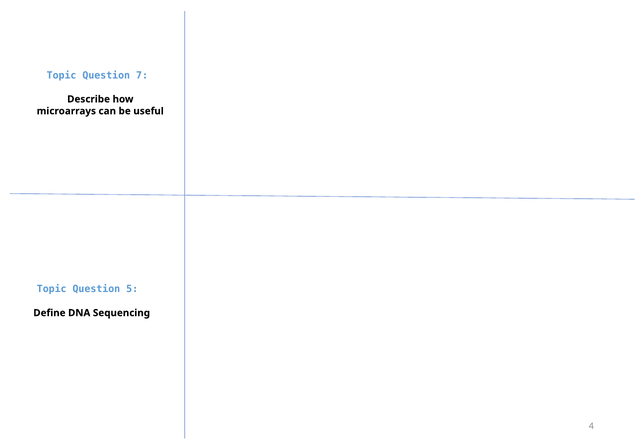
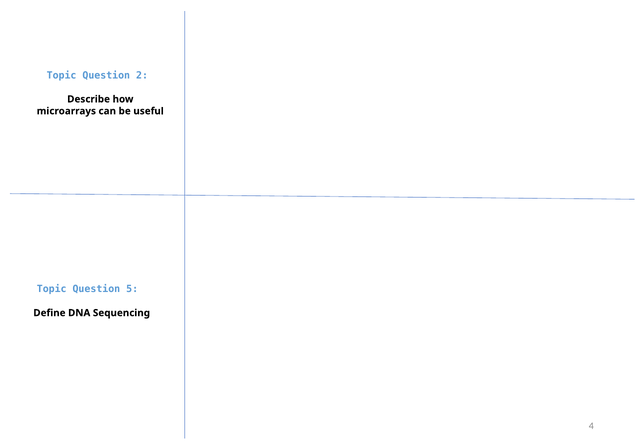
7: 7 -> 2 (142, 75)
